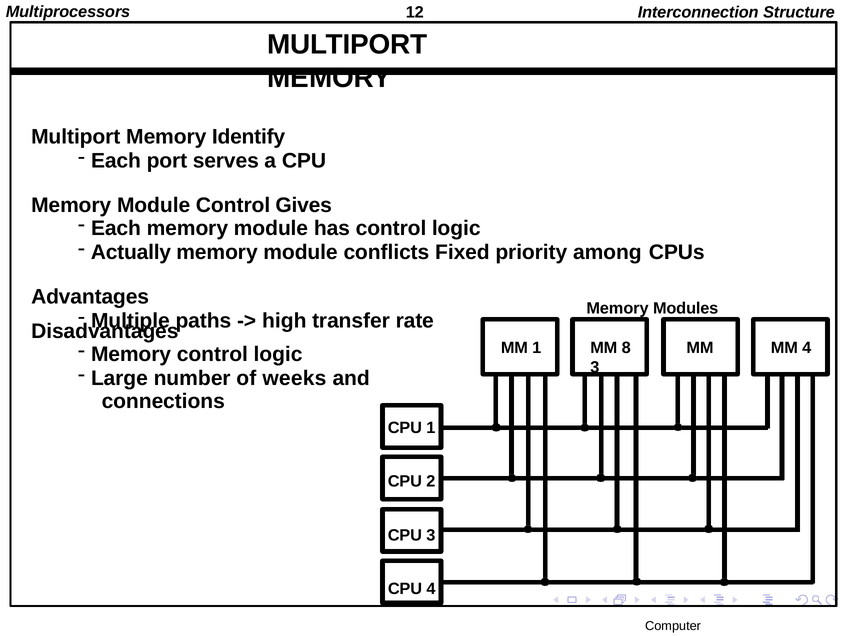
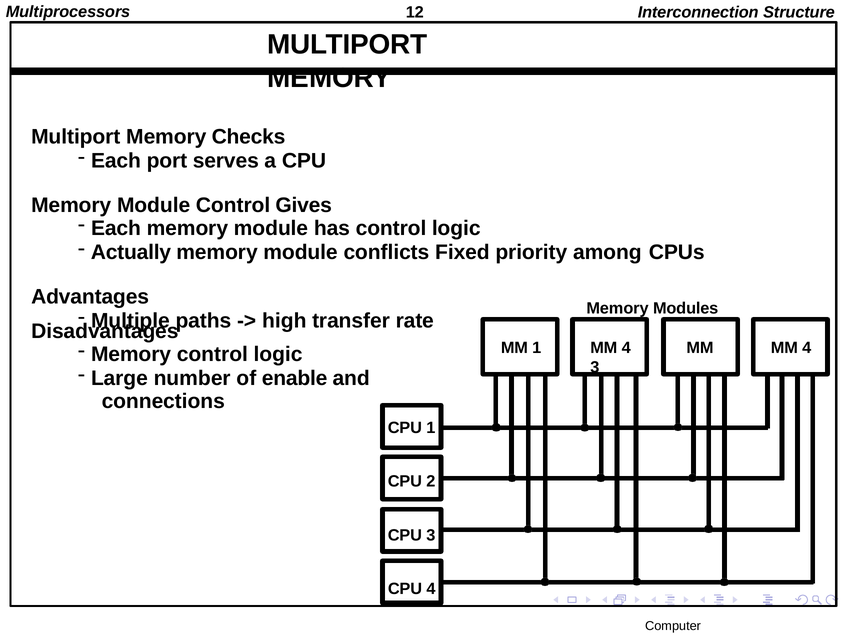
Identify: Identify -> Checks (249, 137)
8: 8 -> 4 (626, 348)
weeks: weeks -> enable (295, 378)
